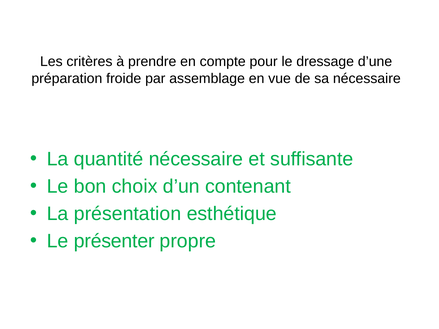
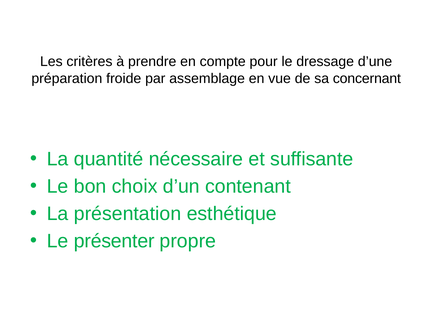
sa nécessaire: nécessaire -> concernant (367, 78)
